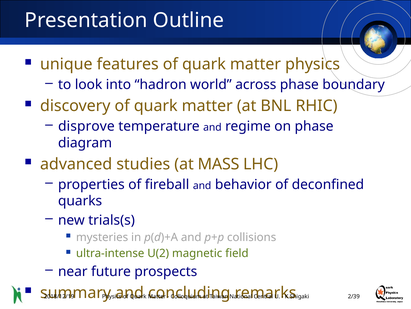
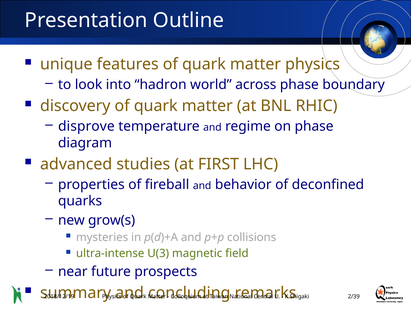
MASS: MASS -> FIRST (218, 164)
trials(s: trials(s -> grow(s (112, 220)
U(2: U(2 -> U(3 (158, 253)
